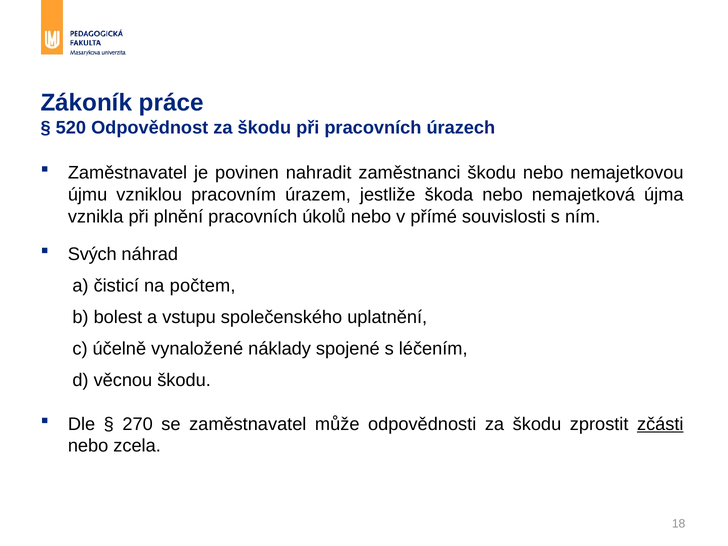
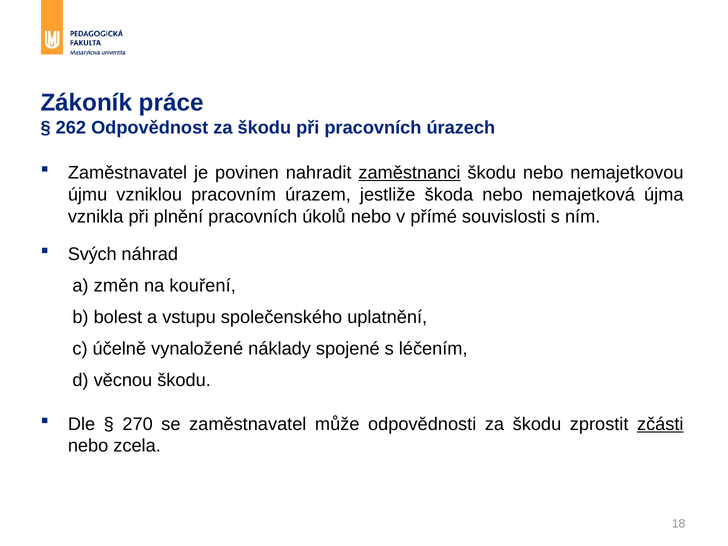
520: 520 -> 262 (71, 128)
zaměstnanci underline: none -> present (409, 173)
čisticí: čisticí -> změn (116, 286)
počtem: počtem -> kouření (203, 286)
